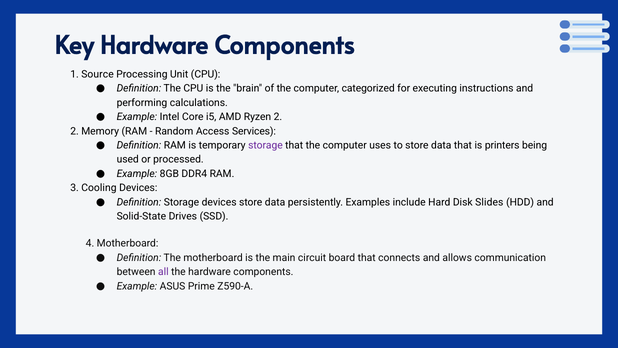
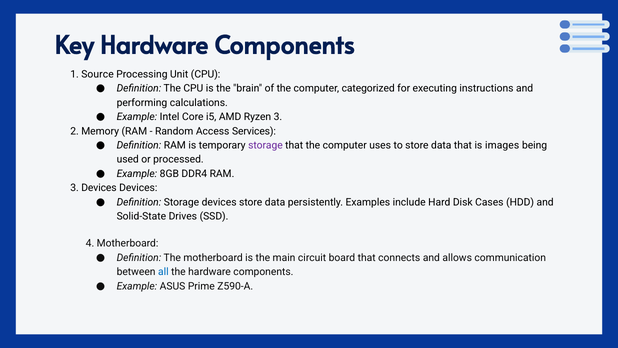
Ryzen 2: 2 -> 3 (278, 117)
printers: printers -> images (502, 145)
3 Cooling: Cooling -> Devices (99, 188)
Slides: Slides -> Cases (489, 202)
all colour: purple -> blue (163, 272)
